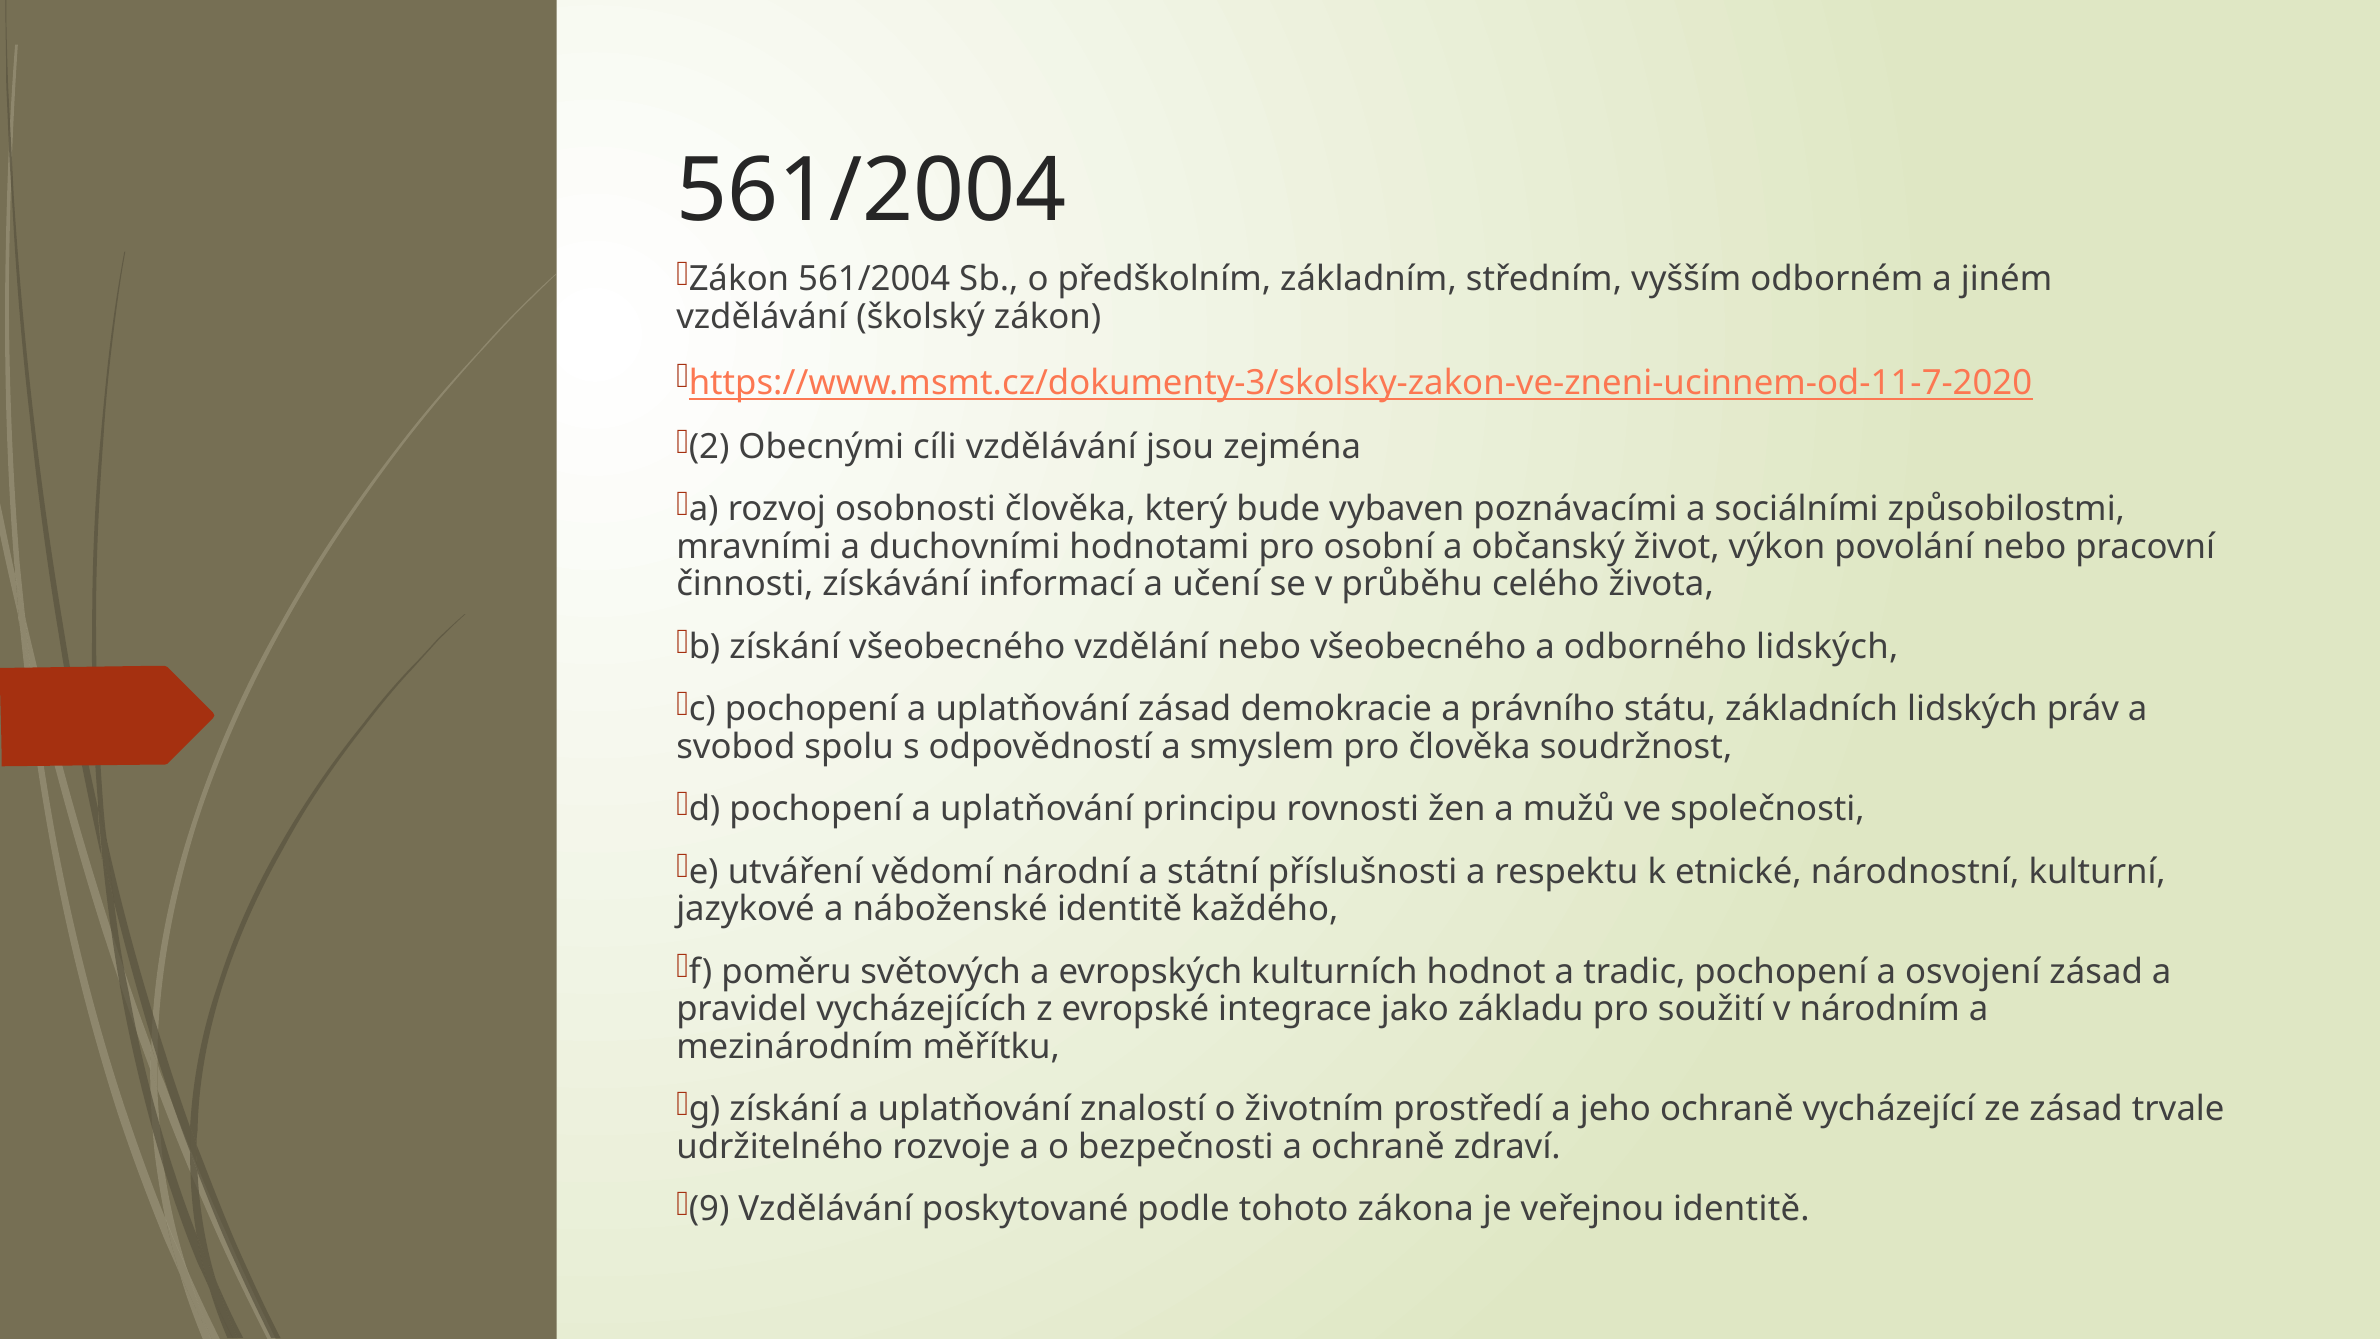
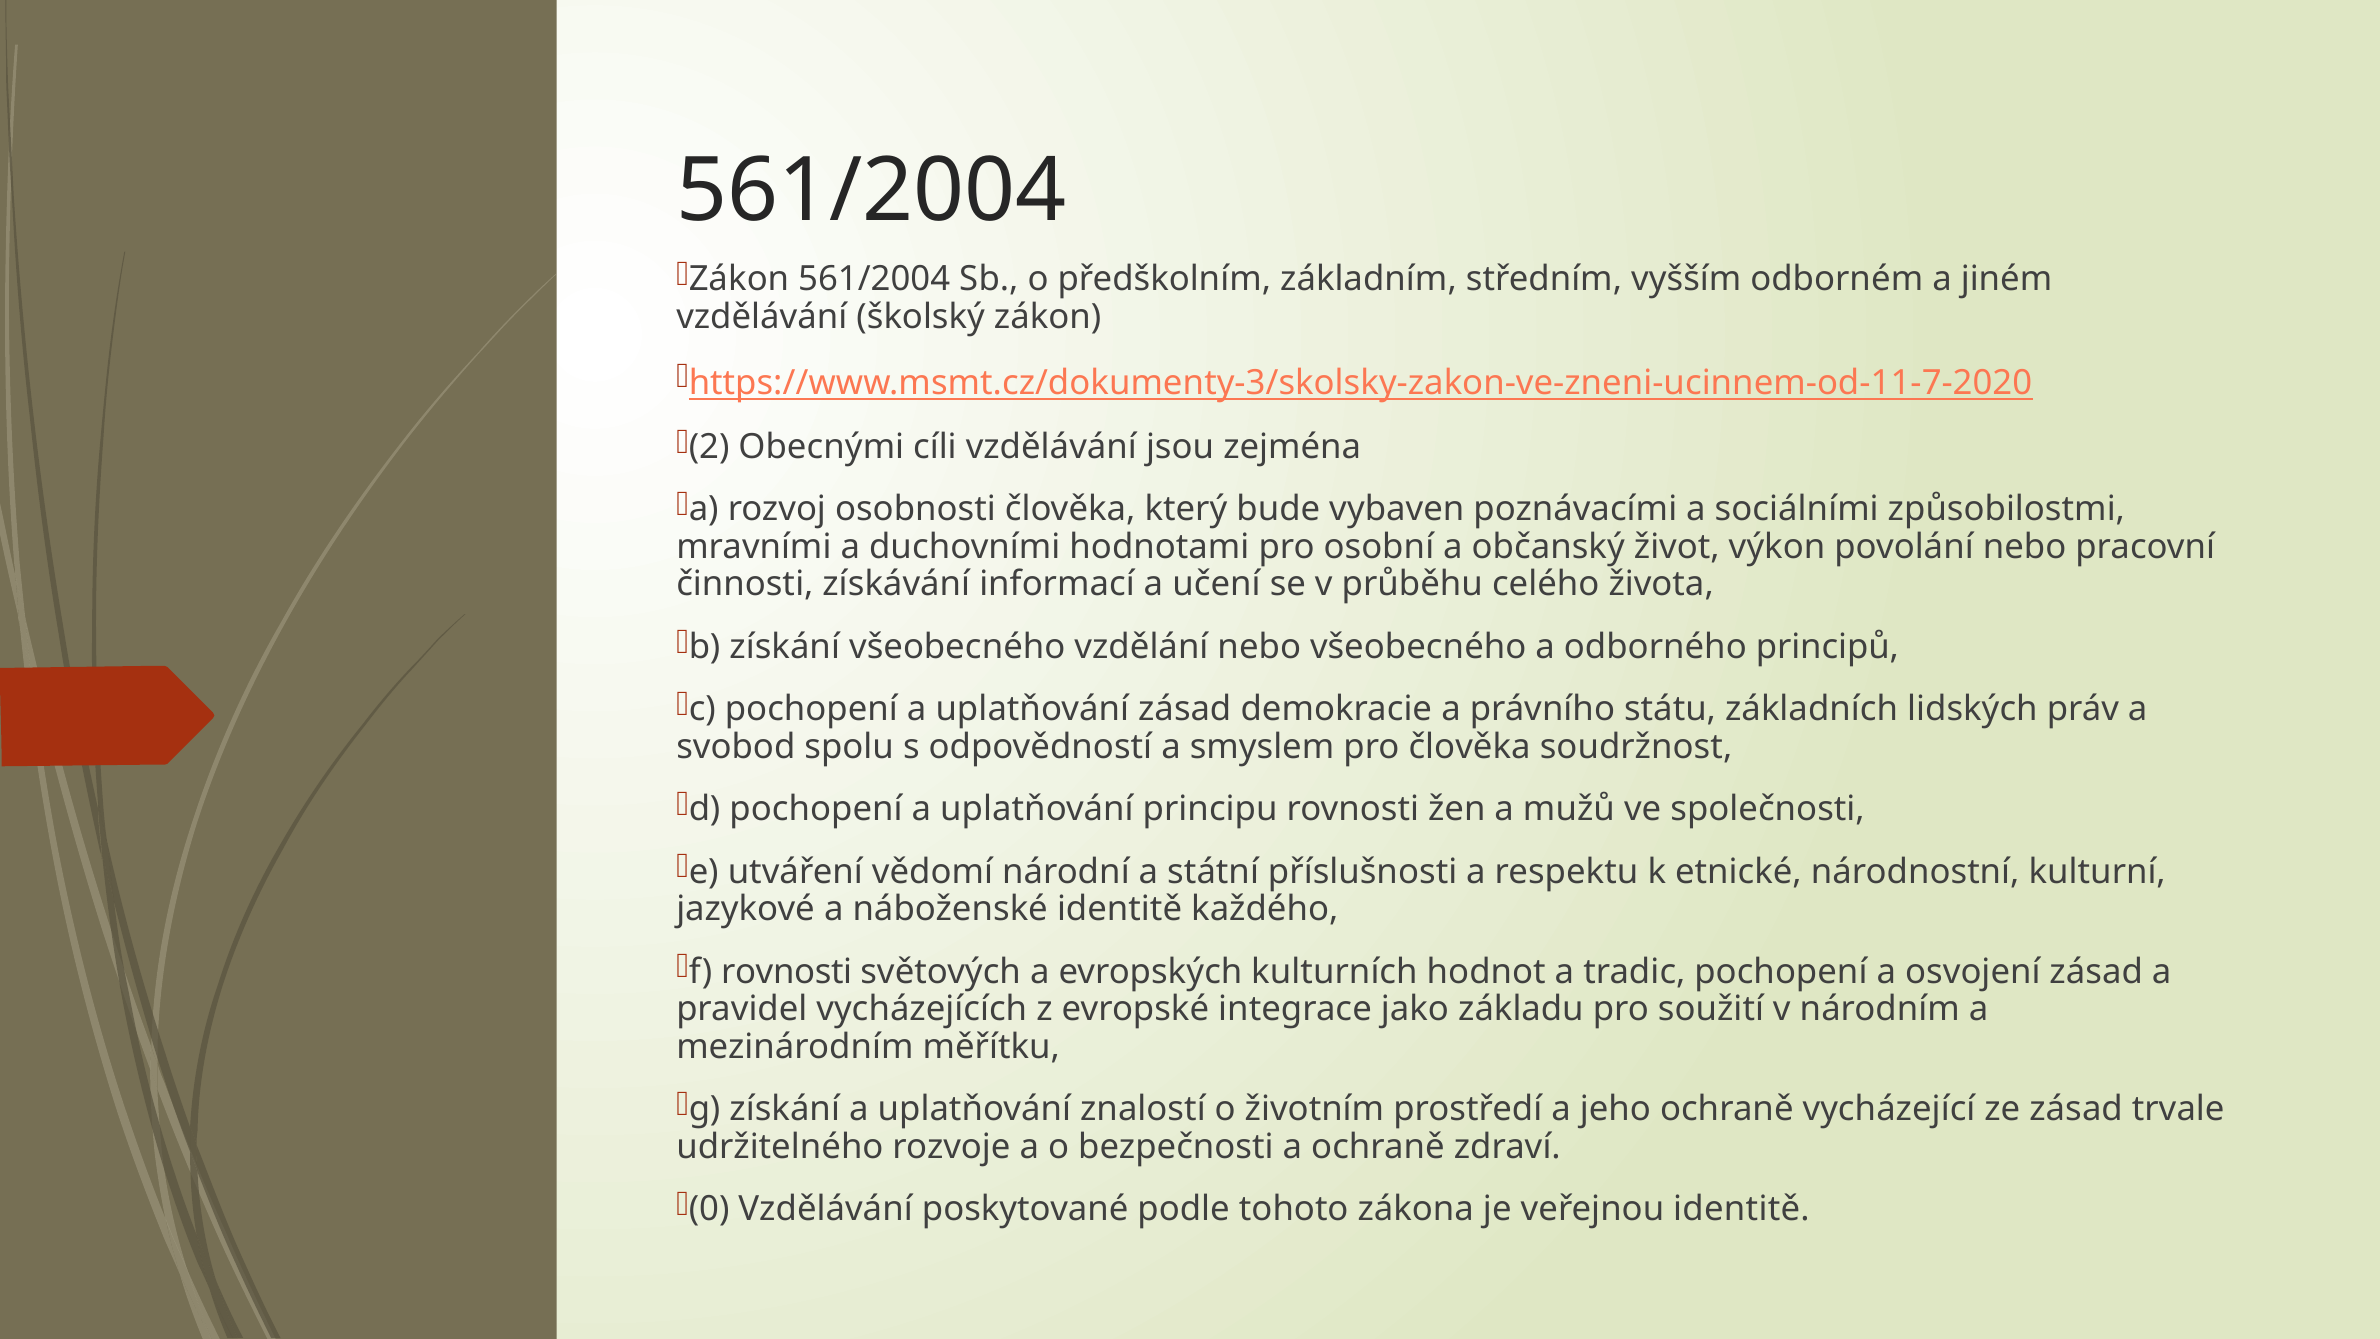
odborného lidských: lidských -> principů (1827, 647)
f poměru: poměru -> rovnosti (787, 971)
9: 9 -> 0 (709, 1209)
